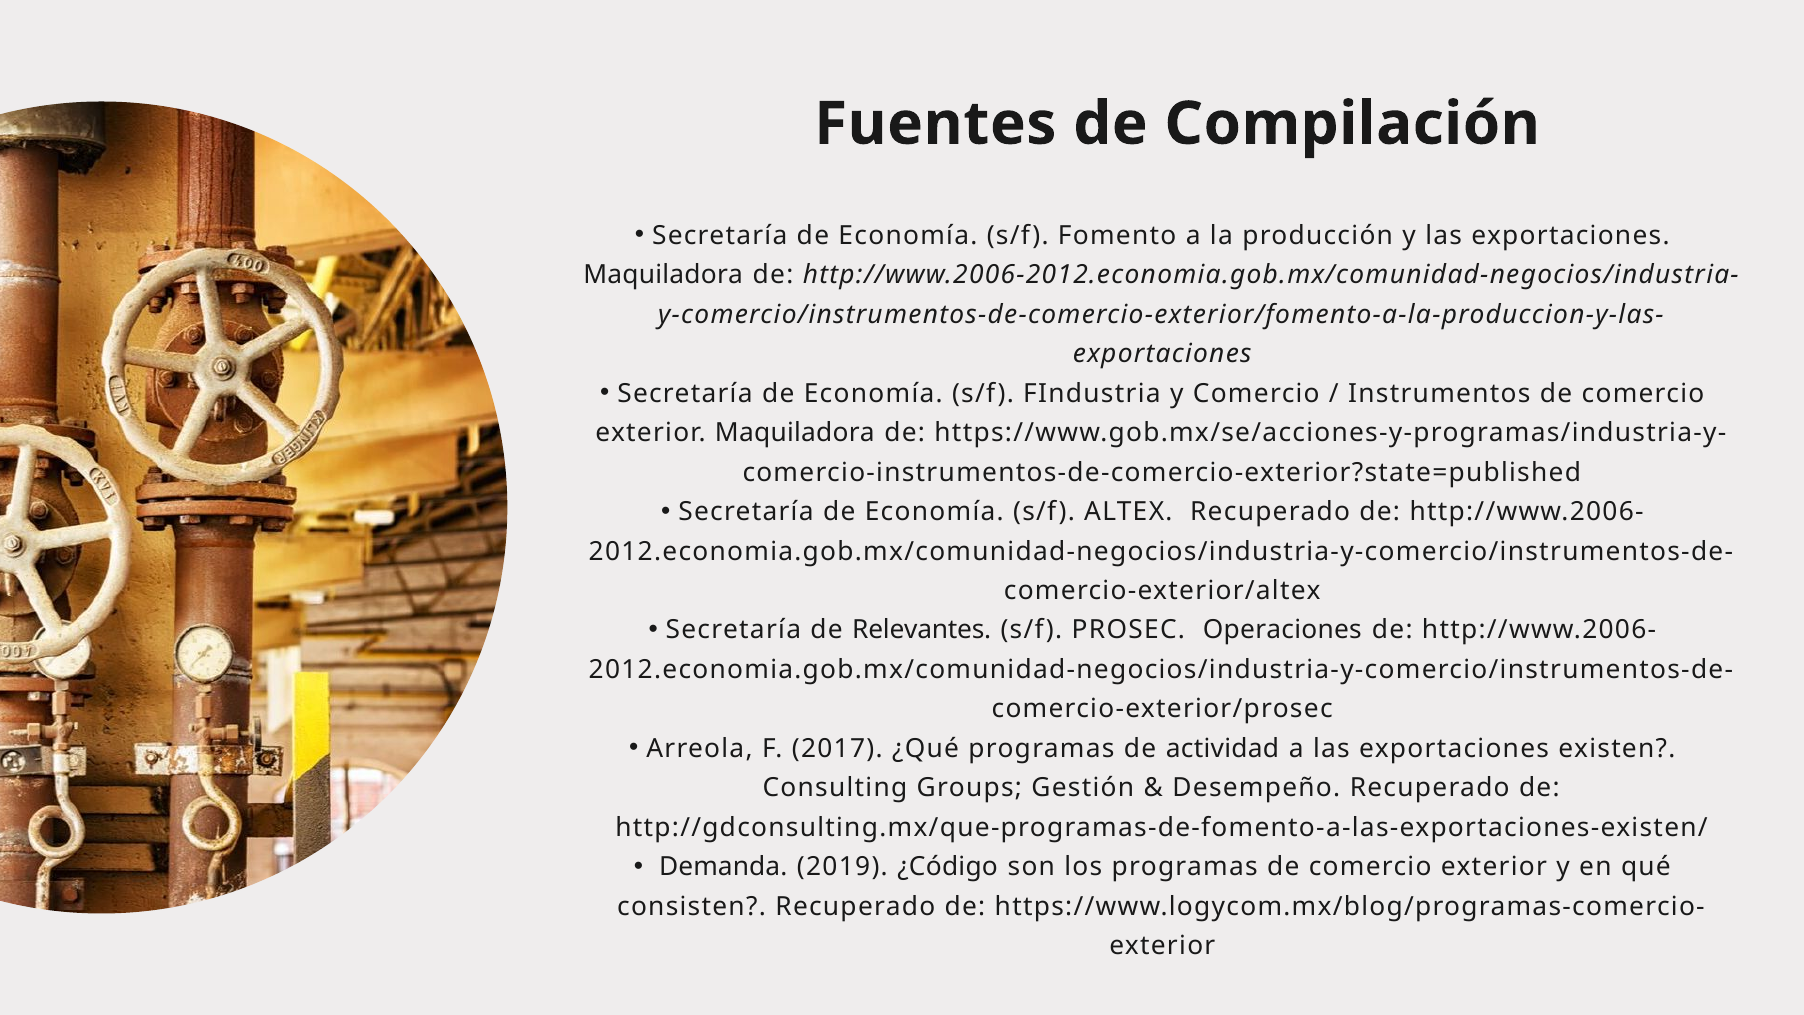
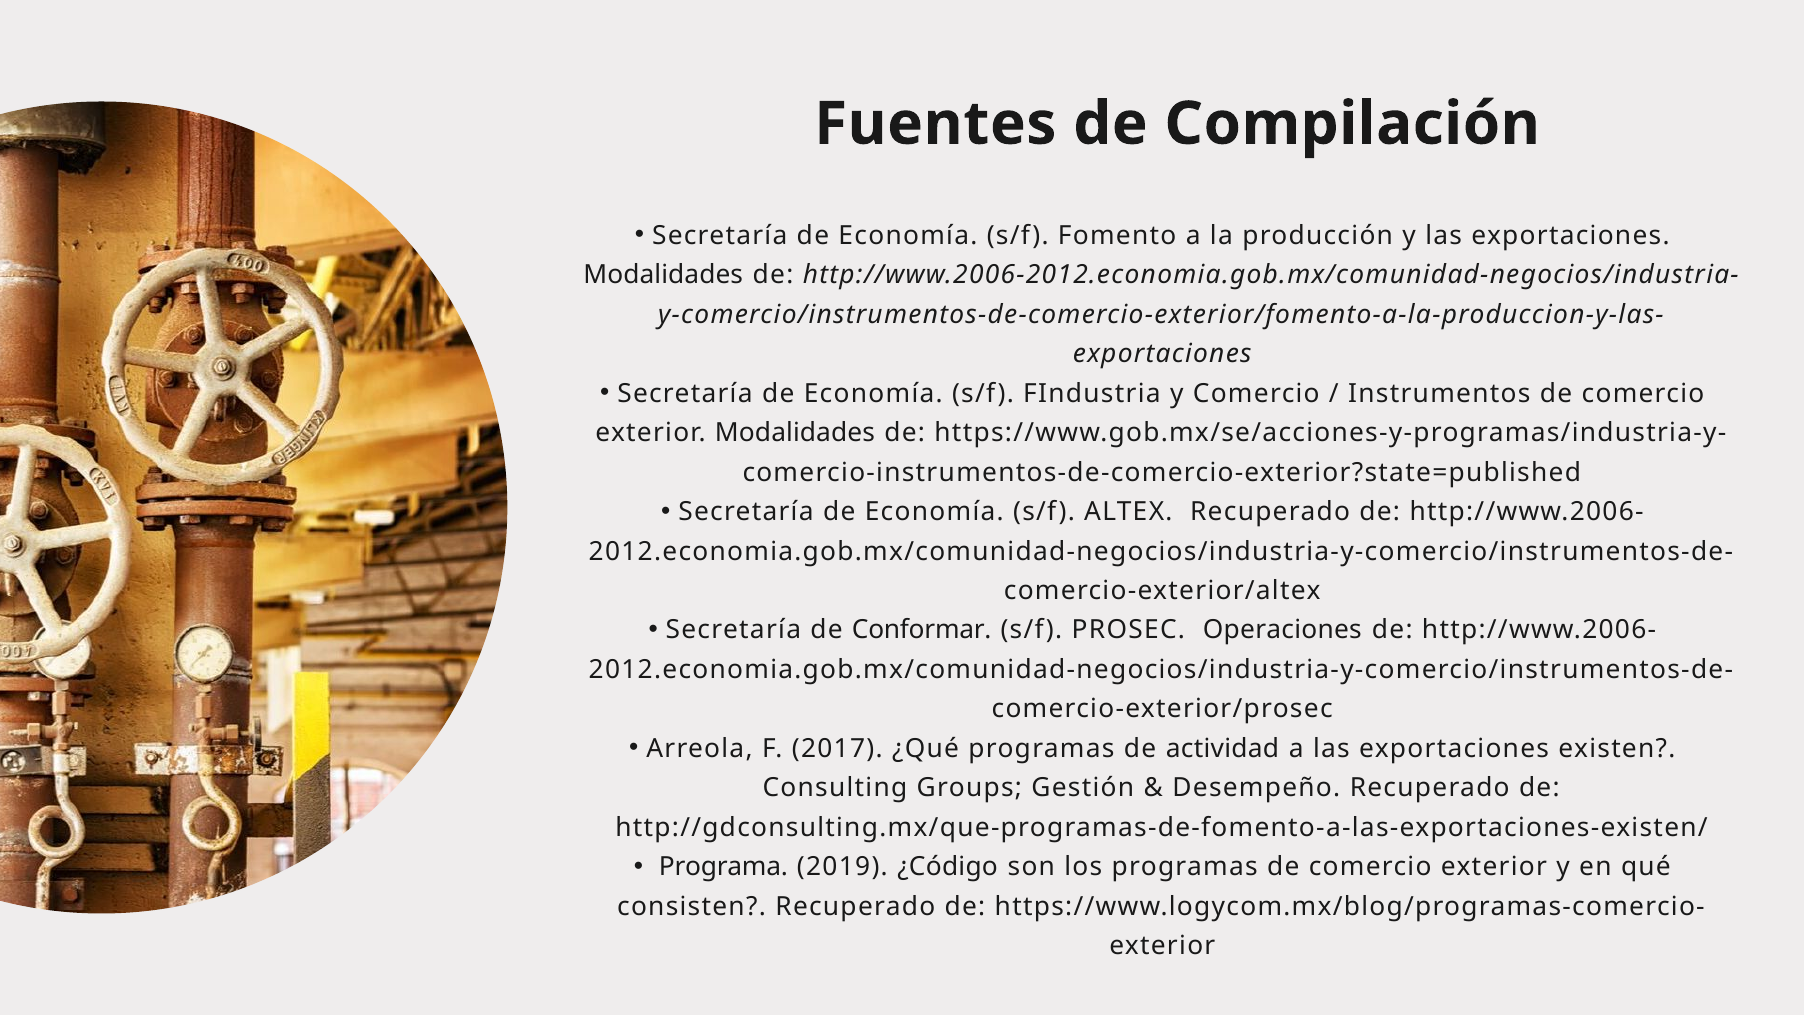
Maquiladora: Maquiladora -> Modalidades (663, 275)
exterior Maquiladora: Maquiladora -> Modalidades (795, 433)
Relevantes: Relevantes -> Conformar (922, 630)
Demanda: Demanda -> Programa (723, 867)
